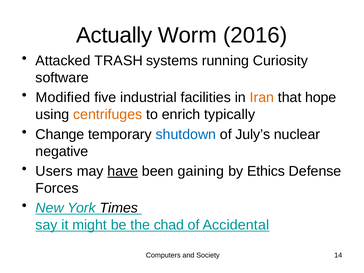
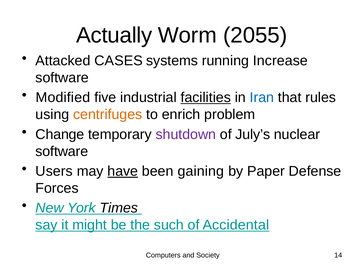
2016: 2016 -> 2055 (255, 35)
TRASH: TRASH -> CASES (119, 61)
Curiosity: Curiosity -> Increase (280, 61)
facilities underline: none -> present (206, 98)
Iran colour: orange -> blue (262, 98)
hope: hope -> rules (321, 98)
typically: typically -> problem (230, 115)
shutdown colour: blue -> purple (186, 134)
negative: negative -> software (62, 151)
Ethics: Ethics -> Paper (266, 171)
chad: chad -> such (169, 225)
